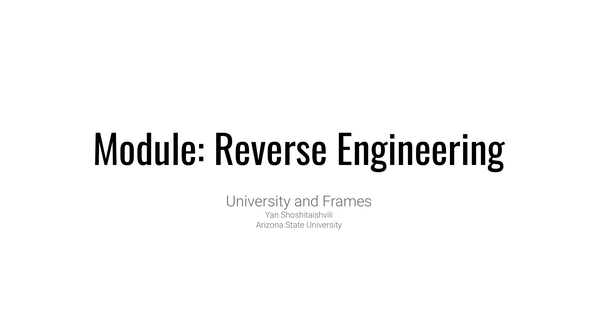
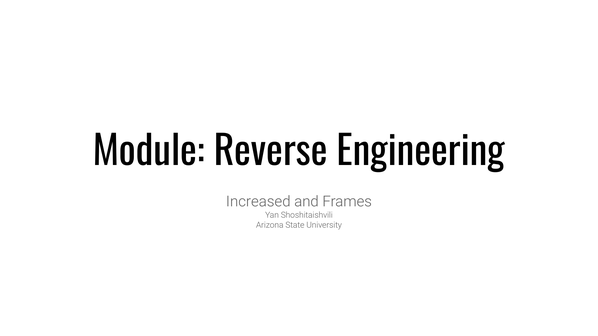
University: University -> Increased (258, 202)
